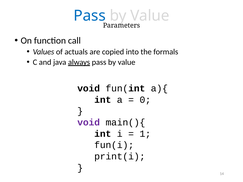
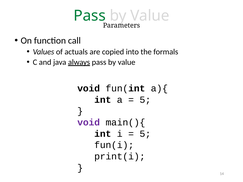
Pass colour: blue -> green (90, 16)
0: 0 -> 5 (145, 100)
1: 1 -> 5 (145, 134)
